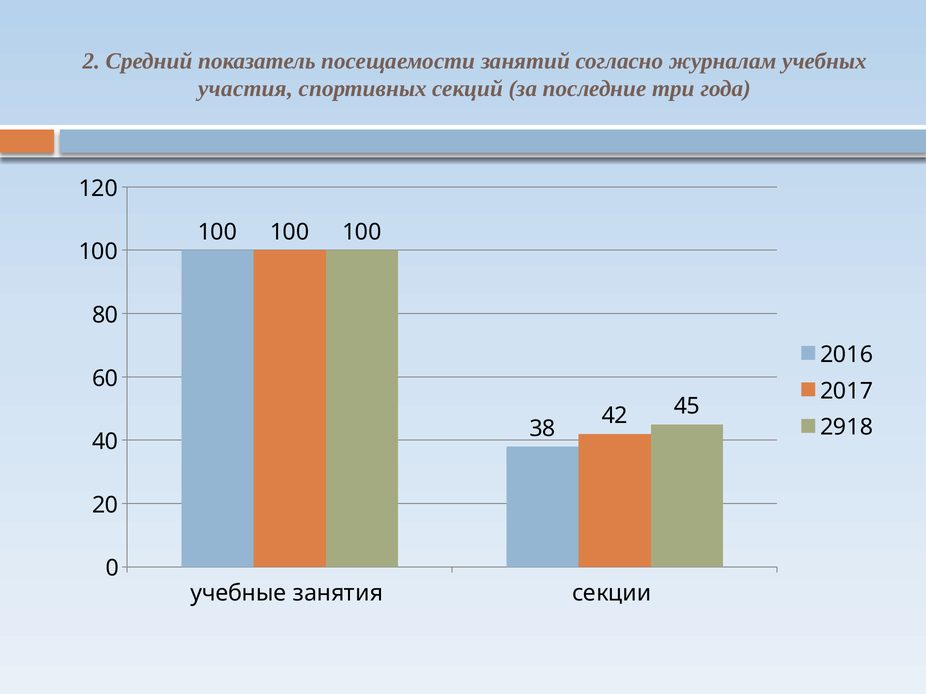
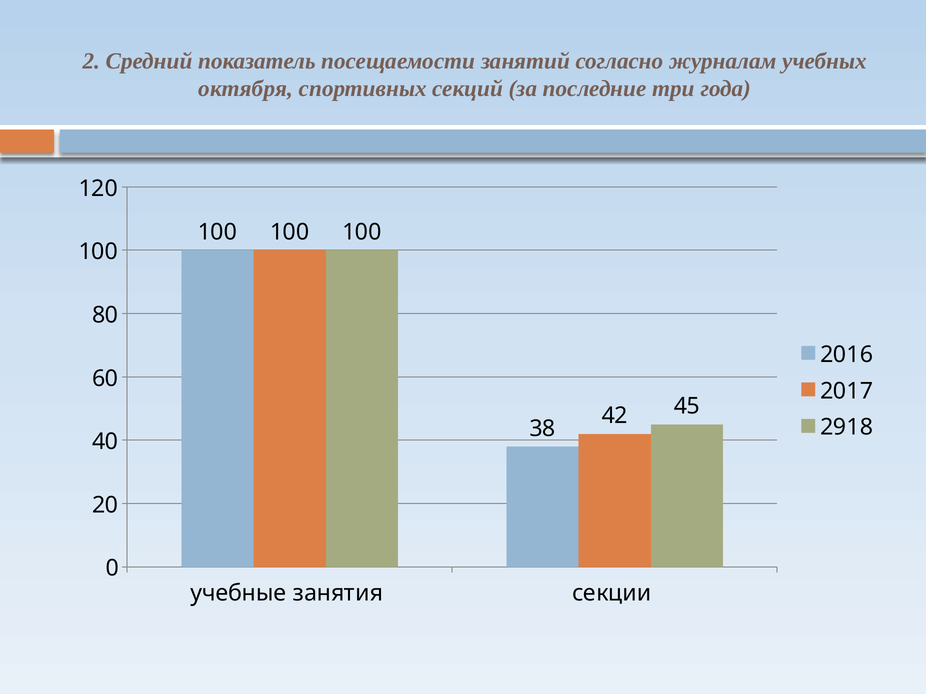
участия: участия -> октября (246, 89)
